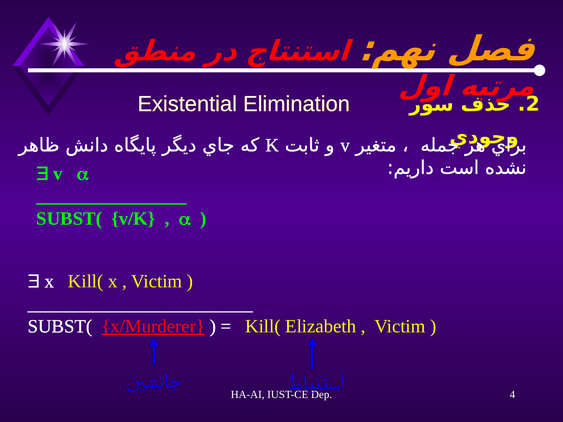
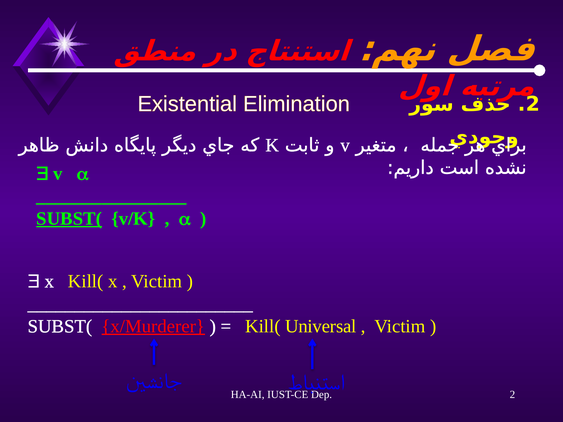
SUBST( underline: none -> present (69, 219)
Elizabeth: Elizabeth -> Universal (321, 326)
4: 4 -> 2 (512, 395)
